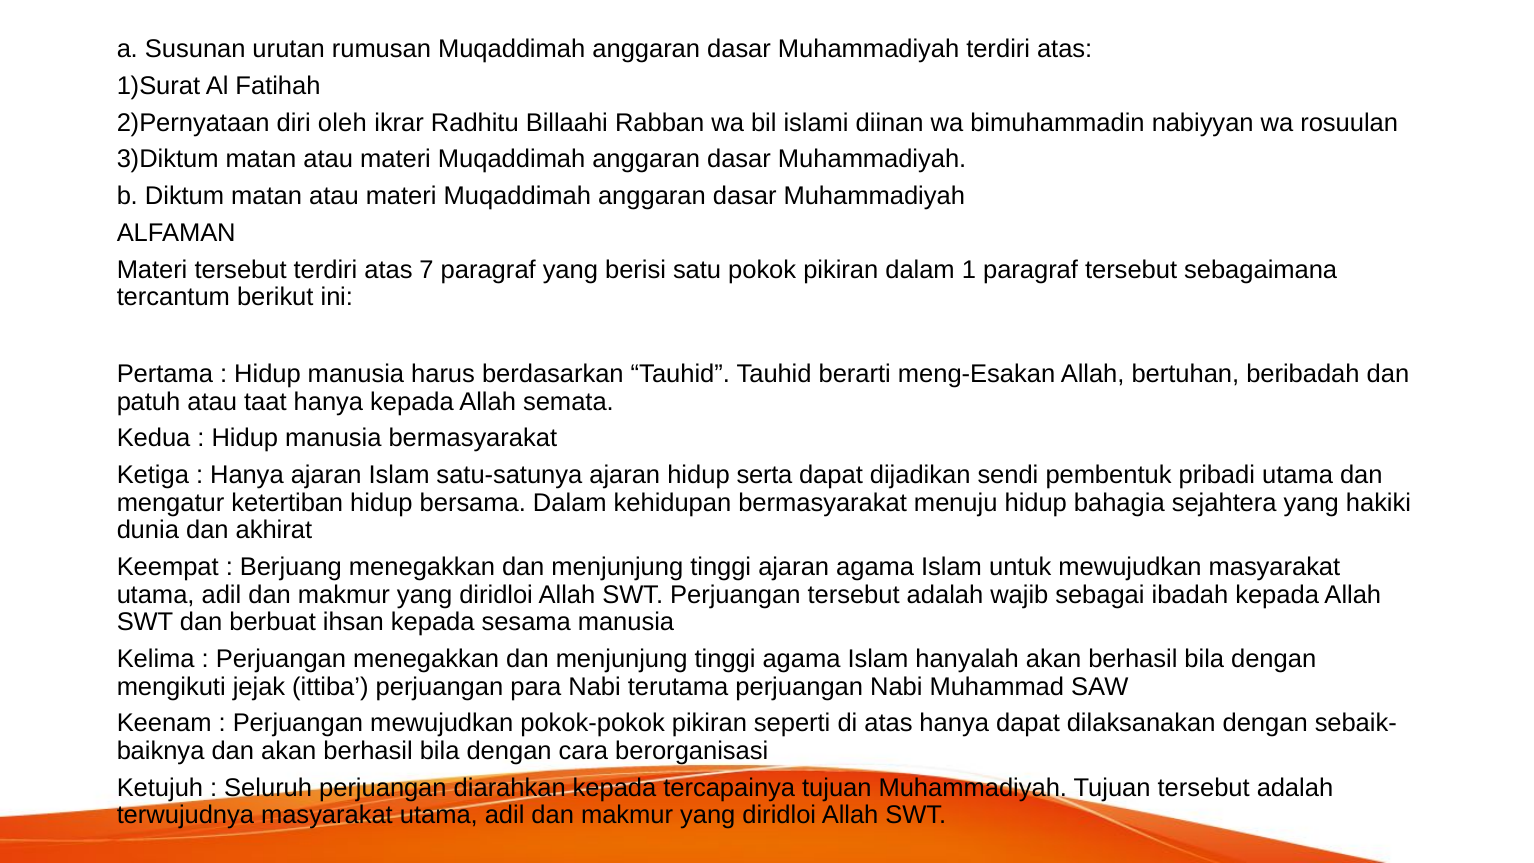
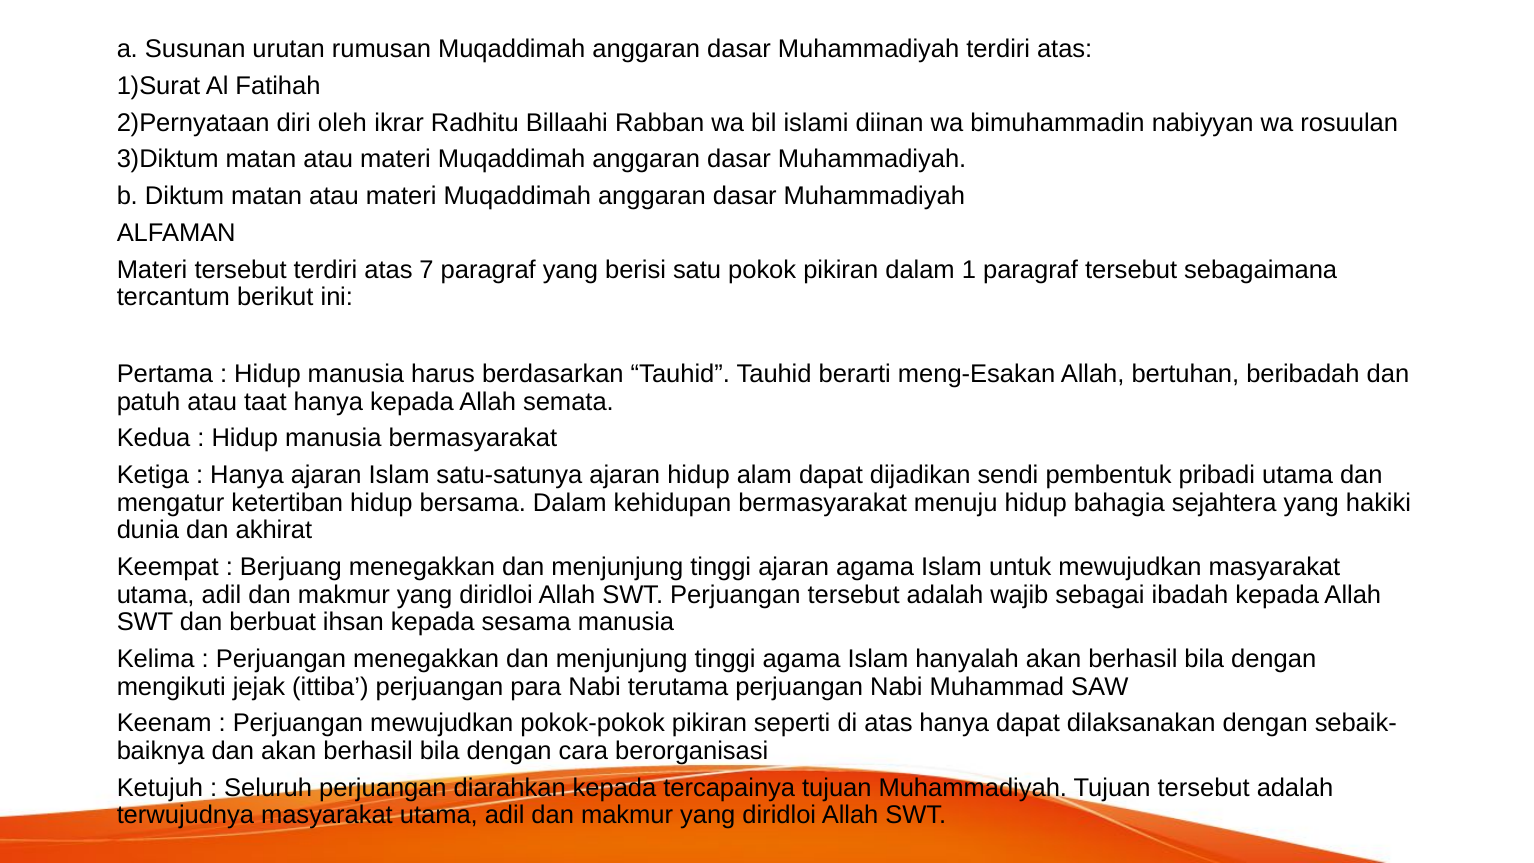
serta: serta -> alam (764, 475)
